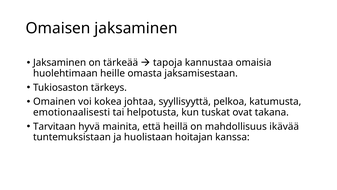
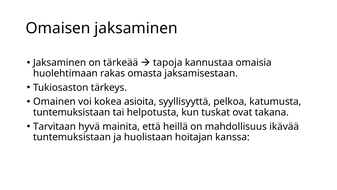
heille: heille -> rakas (113, 73)
johtaa: johtaa -> asioita (140, 101)
emotionaalisesti: emotionaalisesti -> tuntemuksistaan (72, 112)
